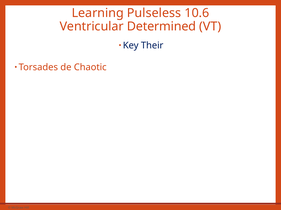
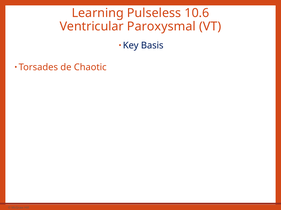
Determined: Determined -> Paroxysmal (161, 26)
Their: Their -> Basis (152, 46)
